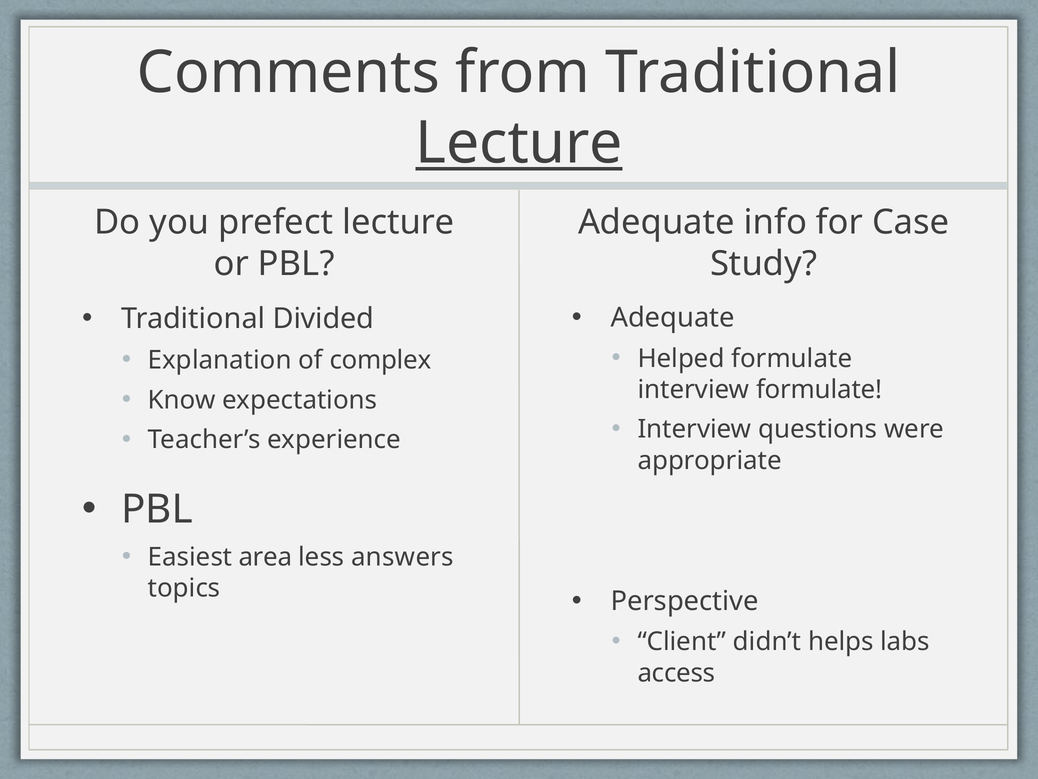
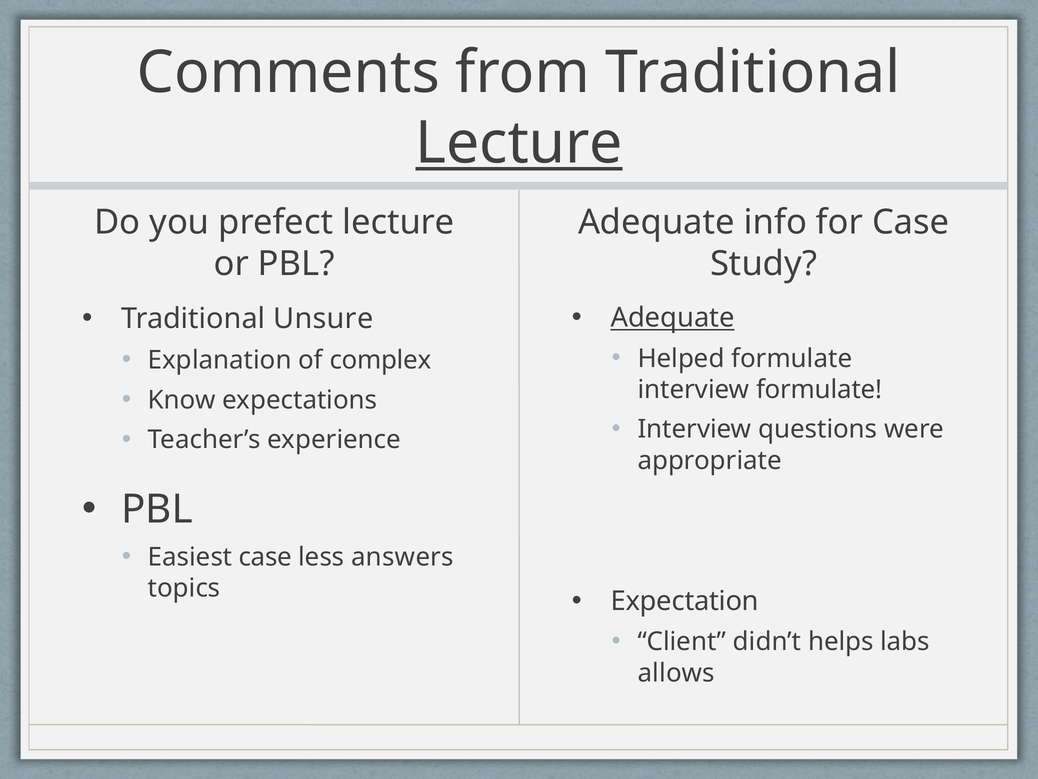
Adequate underline: none -> present (673, 318)
Divided: Divided -> Unsure (323, 319)
Easiest area: area -> case (265, 557)
Perspective: Perspective -> Expectation (685, 601)
access: access -> allows (676, 673)
